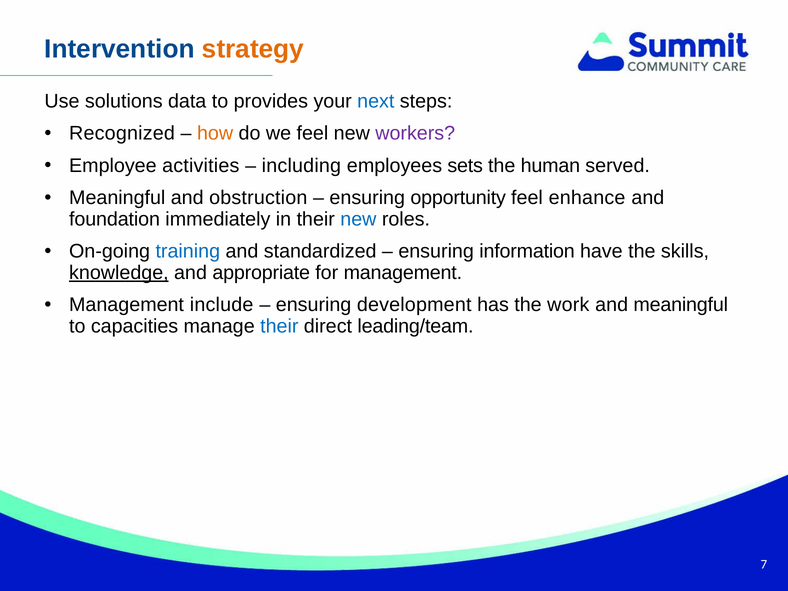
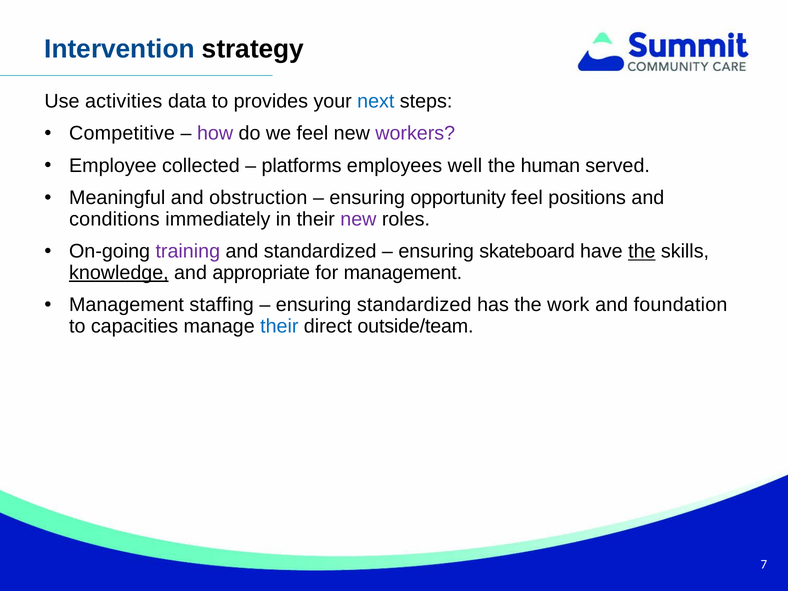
strategy colour: orange -> black (253, 49)
solutions: solutions -> activities (124, 101)
Recognized: Recognized -> Competitive (122, 133)
how colour: orange -> purple (215, 133)
activities: activities -> collected (201, 166)
including: including -> platforms (302, 166)
sets: sets -> well (465, 166)
enhance: enhance -> positions (587, 198)
foundation: foundation -> conditions (114, 219)
new colour: blue -> purple (358, 219)
training colour: blue -> purple (188, 251)
information: information -> skateboard (527, 251)
the underline: none -> present (642, 251)
include: include -> staffing (222, 305)
ensuring development: development -> standardized (414, 305)
and meaningful: meaningful -> foundation (681, 305)
leading/team: leading/team -> outside/team (416, 326)
